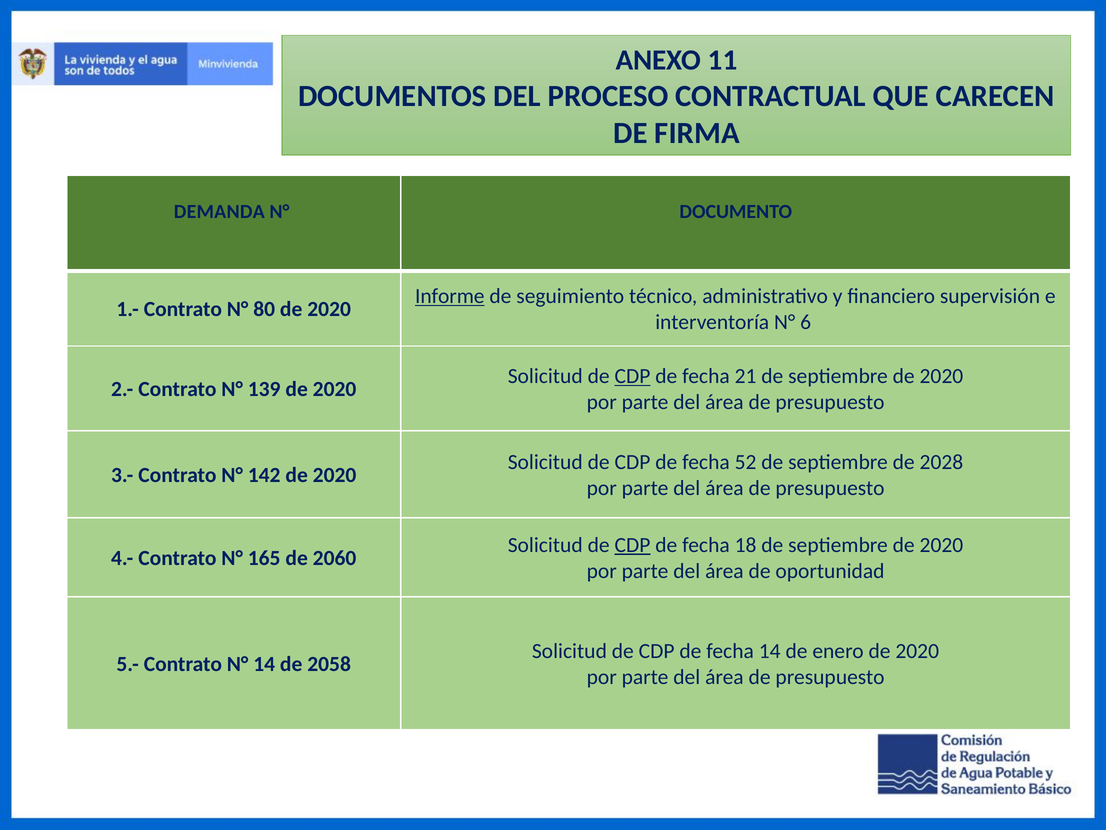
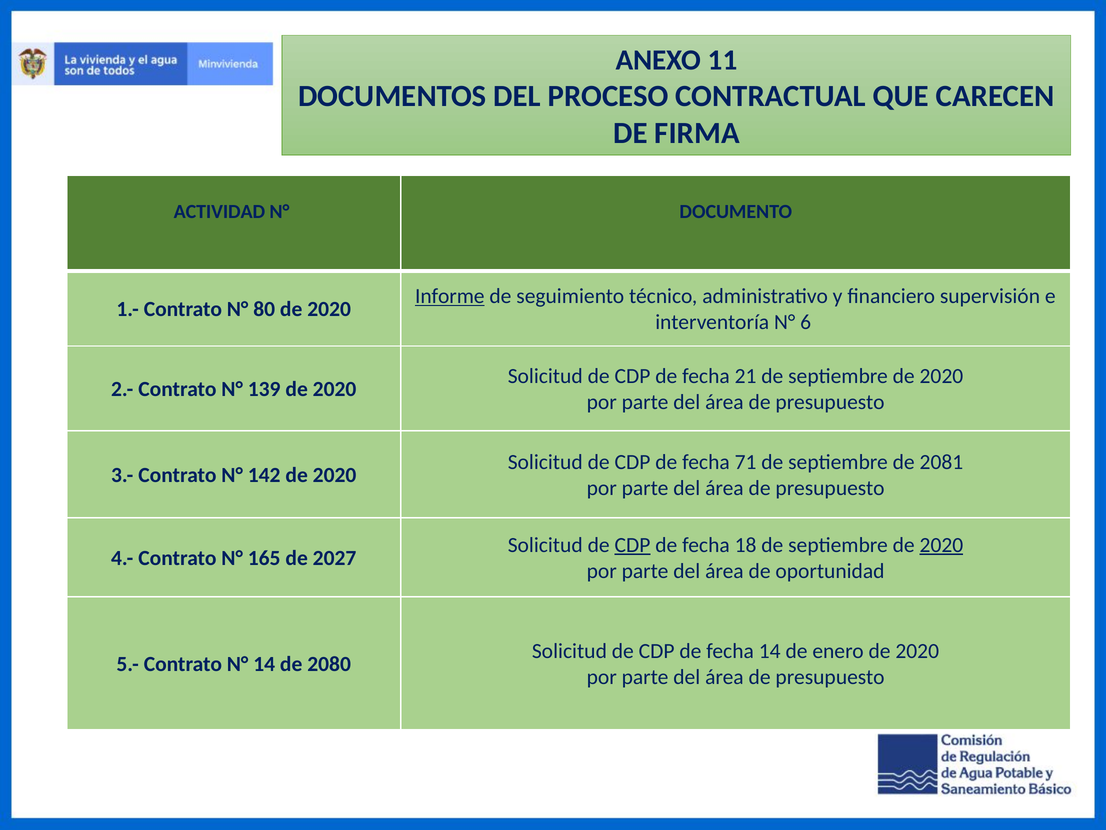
DEMANDA: DEMANDA -> ACTIVIDAD (219, 212)
CDP underline: present -> none (632, 376)
52: 52 -> 71 (746, 462)
2028: 2028 -> 2081 (941, 462)
2020 underline: none -> present (941, 545)
2060: 2060 -> 2027 (335, 558)
2058: 2058 -> 2080 (329, 664)
